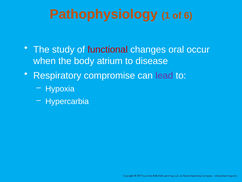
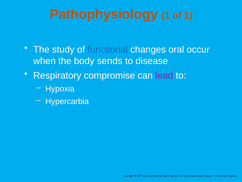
of 6: 6 -> 1 (188, 15)
functional colour: red -> blue (108, 49)
atrium: atrium -> sends (110, 61)
